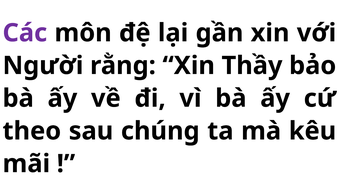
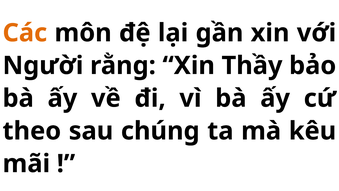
Các colour: purple -> orange (25, 33)
